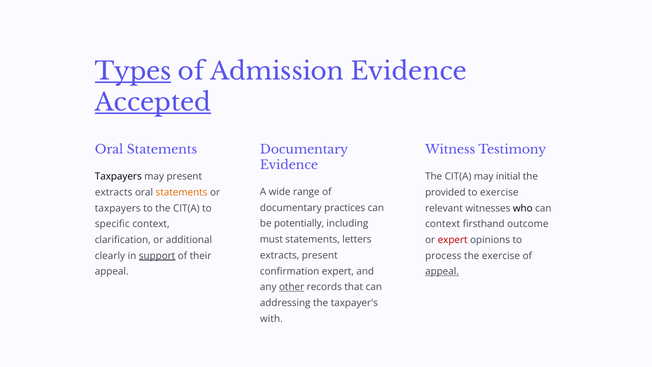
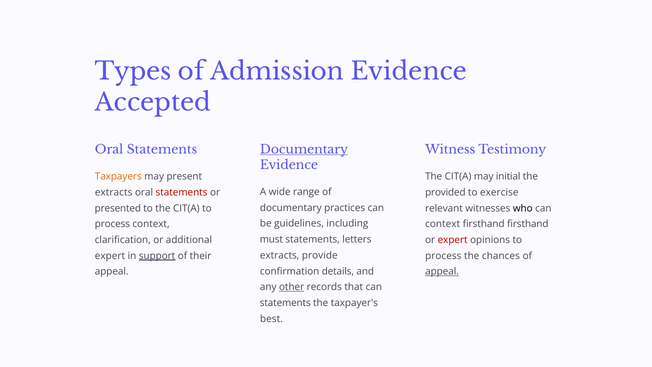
Types underline: present -> none (133, 72)
Accepted underline: present -> none (153, 103)
Documentary underline: none -> present (304, 149)
Taxpayers colour: black -> orange (118, 176)
statements colour: orange -> red (182, 192)
taxpayers: taxpayers -> presented (118, 208)
potentially: potentially -> guidelines (299, 224)
specific: specific -> process (112, 224)
firsthand outcome: outcome -> firsthand (528, 224)
extracts present: present -> provide (320, 255)
clearly: clearly -> expert (110, 256)
the exercise: exercise -> chances (501, 256)
confirmation expert: expert -> details (338, 271)
addressing: addressing -> statements (285, 303)
with: with -> best (271, 319)
